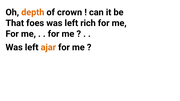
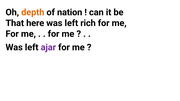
crown: crown -> nation (70, 12)
foes: foes -> here (35, 23)
ajar colour: orange -> purple (48, 47)
